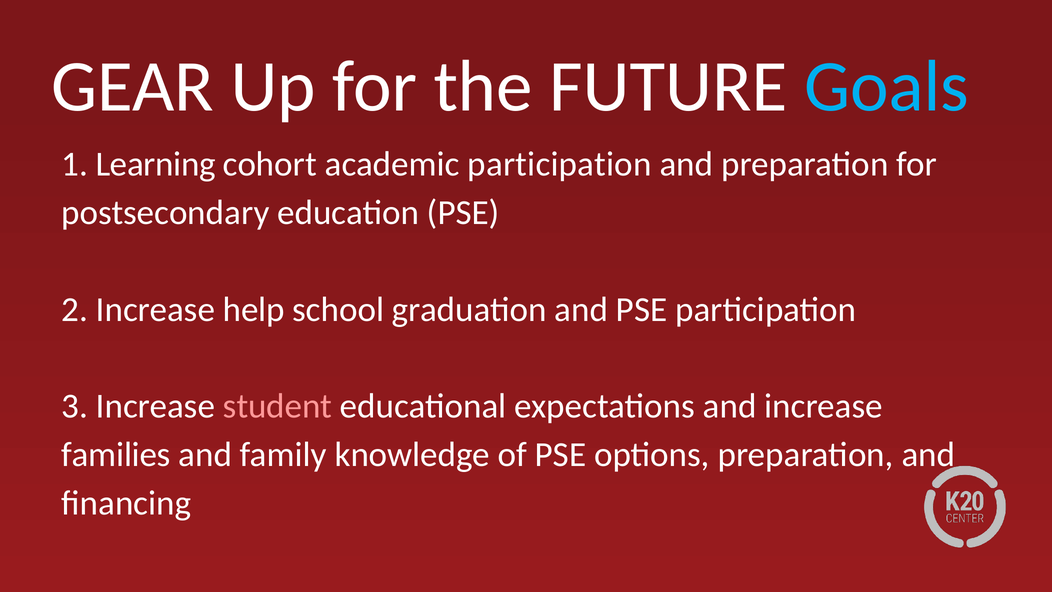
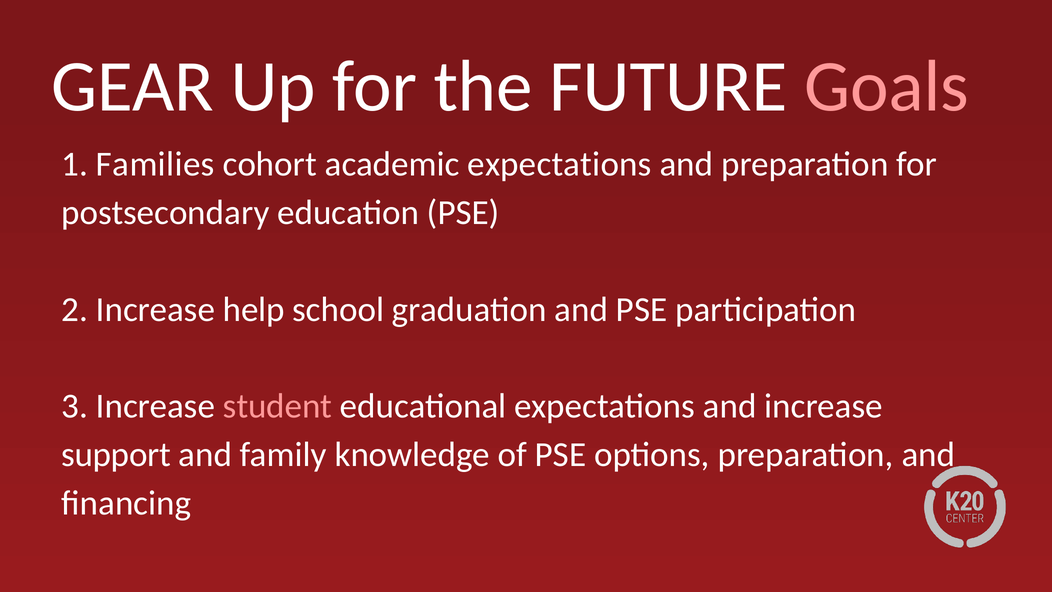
Goals colour: light blue -> pink (886, 87)
Learning: Learning -> Families (155, 164)
academic participation: participation -> expectations (559, 164)
families: families -> support (116, 455)
